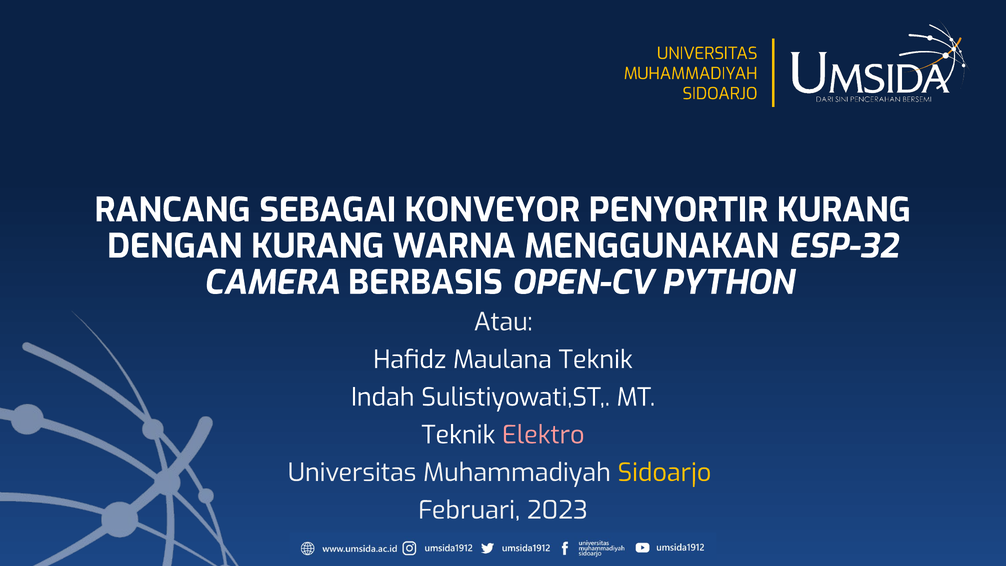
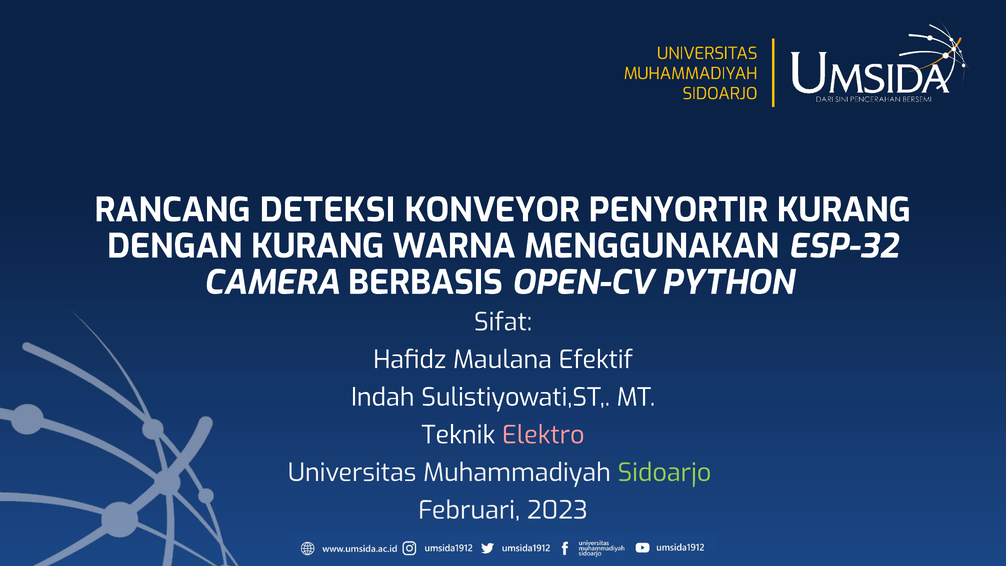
SEBAGAI: SEBAGAI -> DETEKSI (327, 210)
Atau: Atau -> Sifat (503, 322)
Maulana Teknik: Teknik -> Efektif (596, 360)
Sidoarjo colour: yellow -> light green (664, 473)
